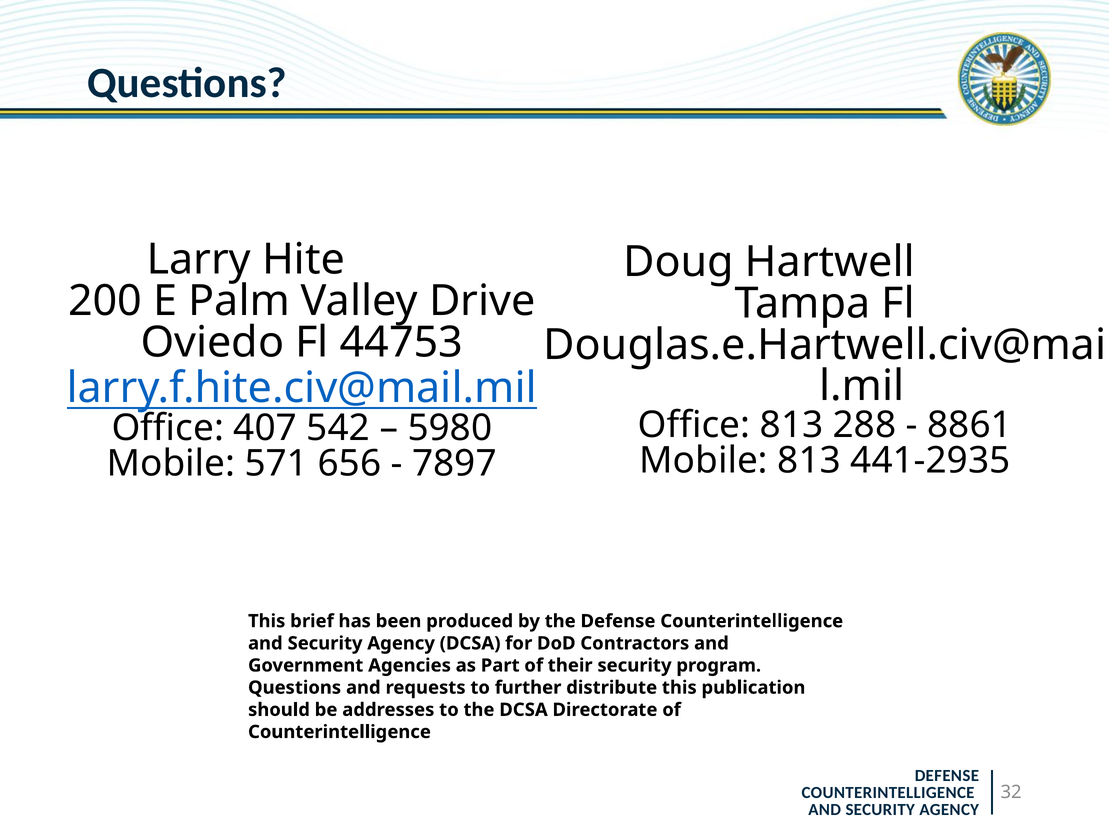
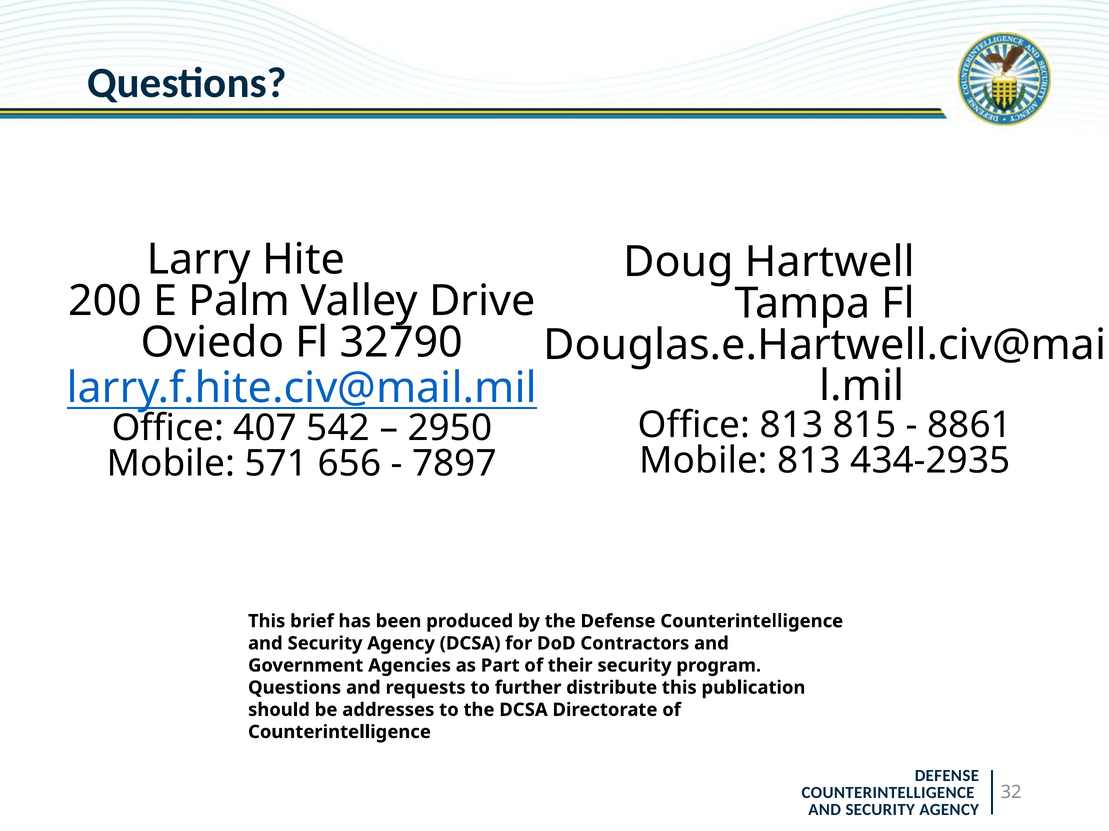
44753: 44753 -> 32790 (401, 343)
288: 288 -> 815 (864, 425)
5980: 5980 -> 2950 (450, 428)
441-2935: 441-2935 -> 434-2935 (930, 461)
